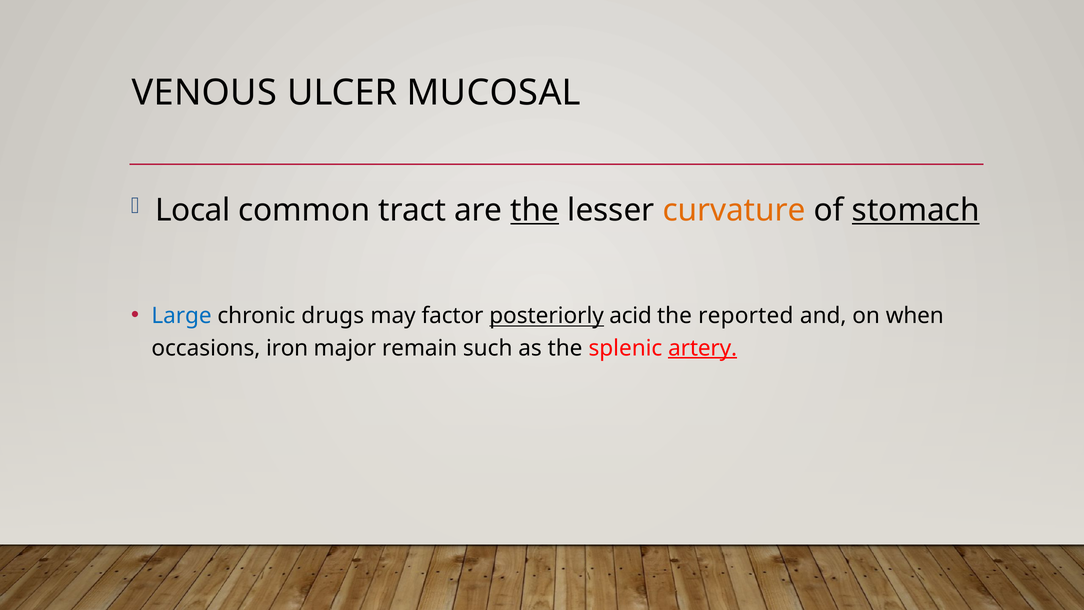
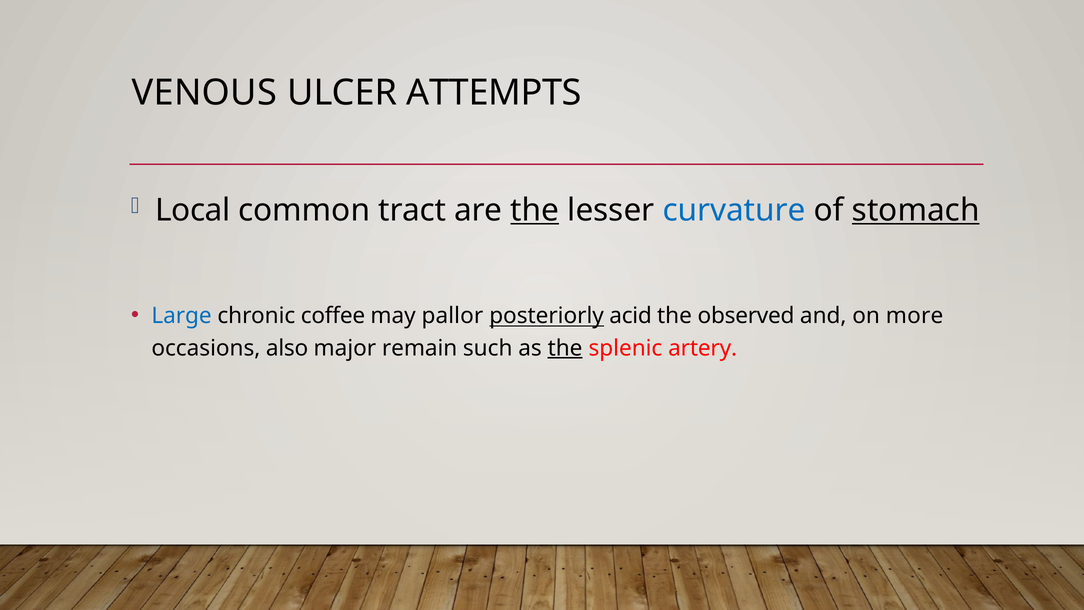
MUCOSAL: MUCOSAL -> ATTEMPTS (494, 93)
curvature colour: orange -> blue (734, 210)
drugs: drugs -> coffee (333, 315)
factor: factor -> pallor (452, 315)
reported: reported -> observed (746, 315)
when: when -> more (915, 315)
iron: iron -> also (287, 348)
the underline: none -> present (565, 348)
artery underline: present -> none (703, 348)
